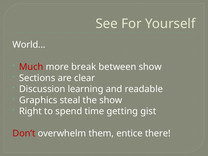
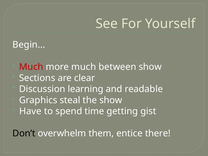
World: World -> Begin (29, 45)
more break: break -> much (84, 67)
Right: Right -> Have (30, 111)
Don’t colour: red -> black (24, 133)
